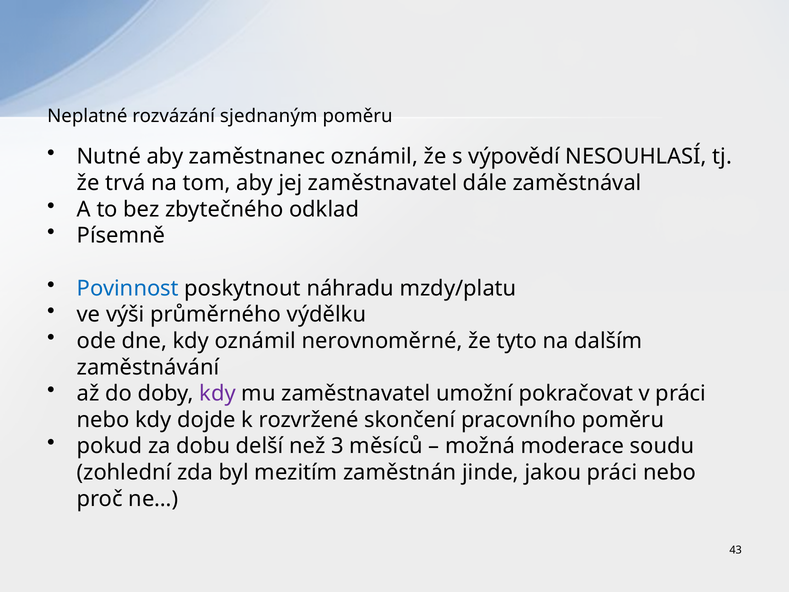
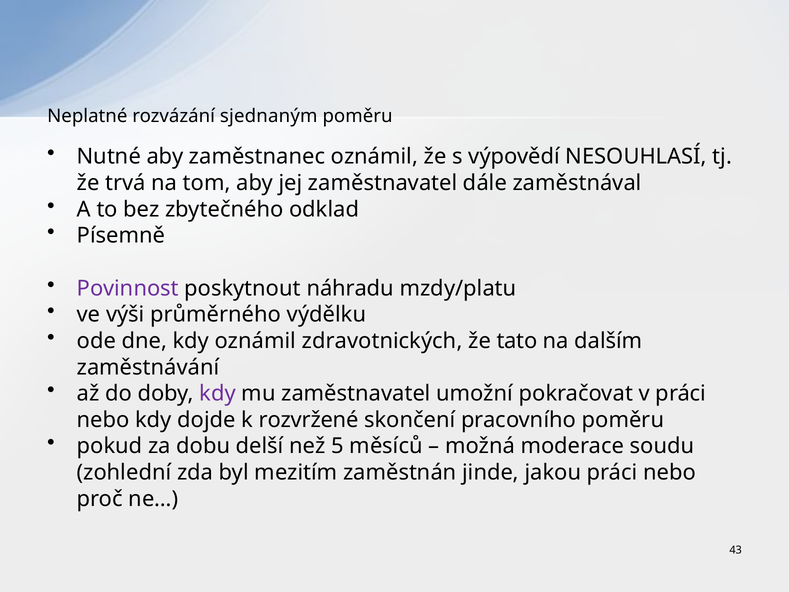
Povinnost colour: blue -> purple (128, 288)
nerovnoměrné: nerovnoměrné -> zdravotnických (382, 341)
tyto: tyto -> tato (517, 341)
3: 3 -> 5 (338, 446)
